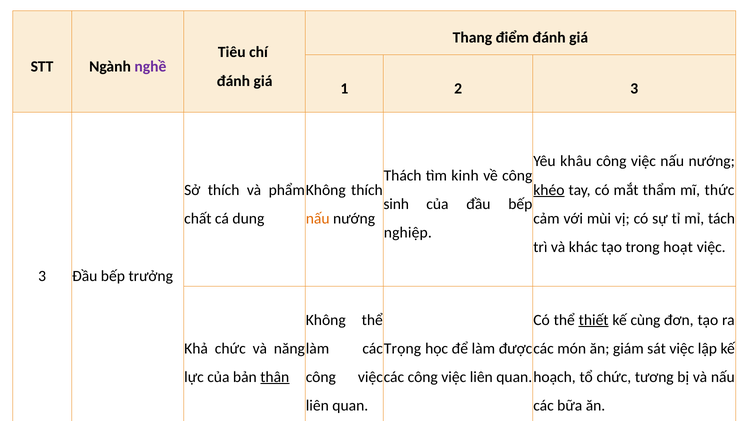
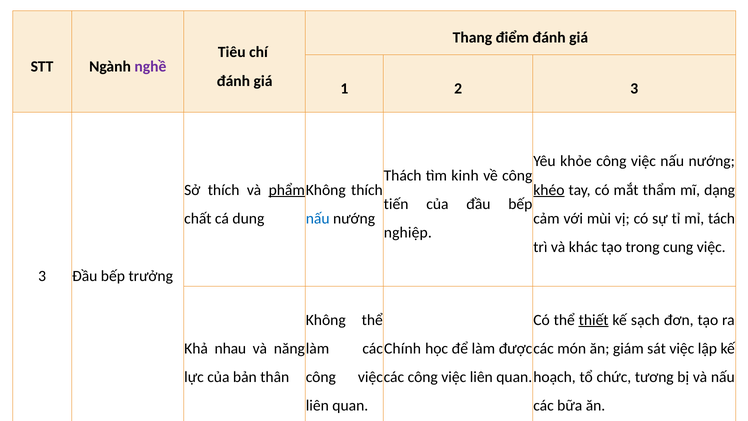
khâu: khâu -> khỏe (576, 161)
phẩm underline: none -> present (287, 190)
mĩ thức: thức -> dạng (720, 190)
sinh: sinh -> tiến (396, 204)
nấu colour: orange -> blue (318, 218)
hoạt: hoạt -> cung (678, 247)
cùng: cùng -> sạch (645, 320)
Khả chức: chức -> nhau (230, 348)
Trọng: Trọng -> Chính (403, 348)
thân underline: present -> none (275, 377)
